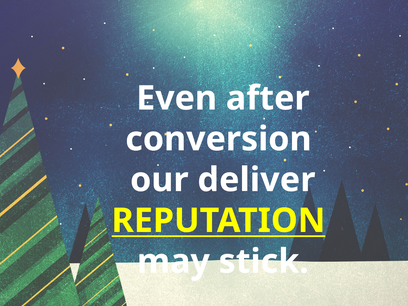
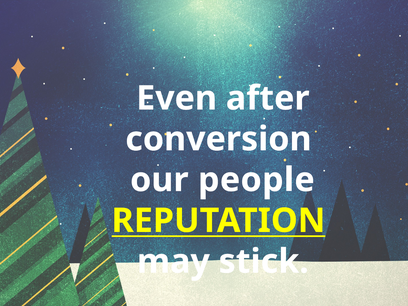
deliver: deliver -> people (256, 180)
